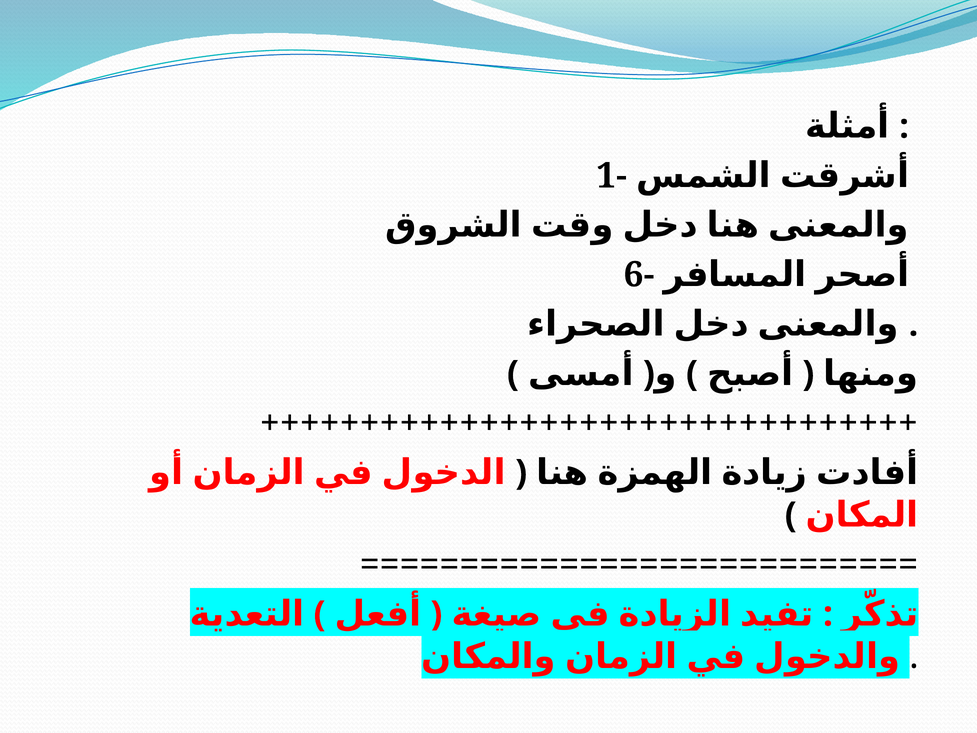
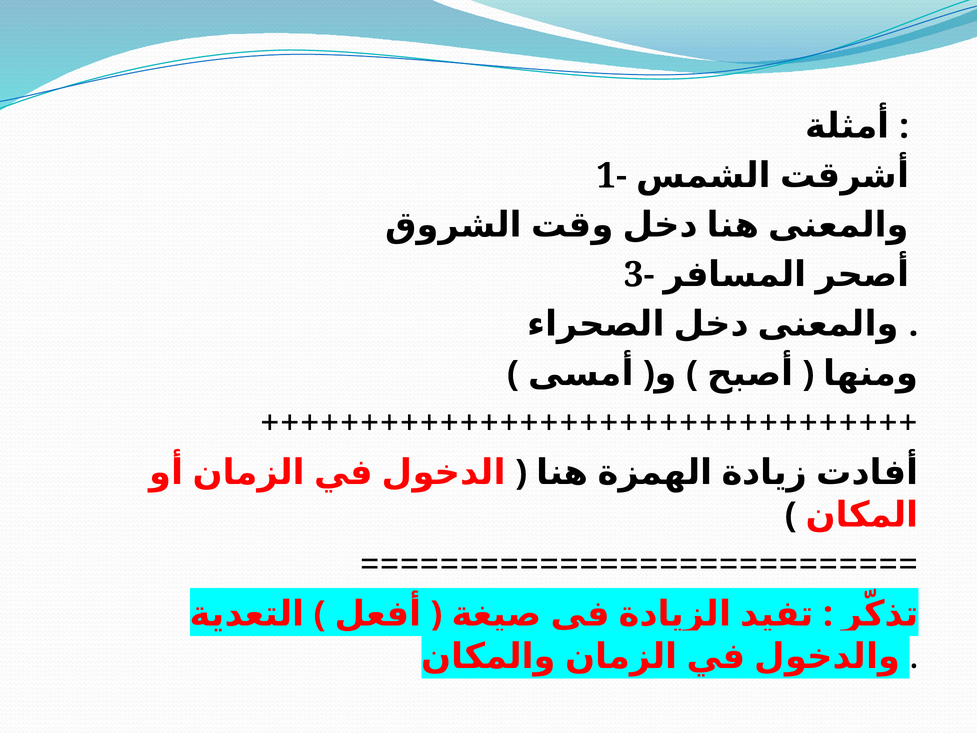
6-: 6- -> 3- (639, 275)
